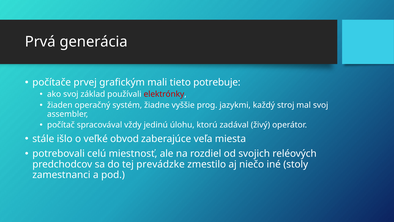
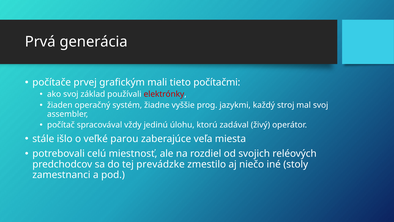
potrebuje: potrebuje -> počítačmi (217, 82)
obvod: obvod -> parou (124, 139)
